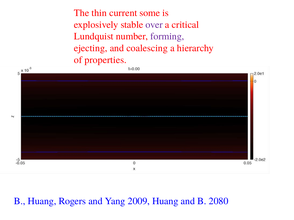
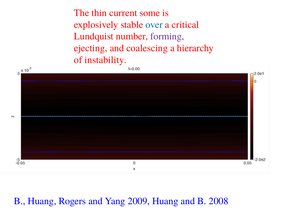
over colour: purple -> blue (154, 25)
properties: properties -> instability (106, 60)
2080: 2080 -> 2008 (219, 202)
